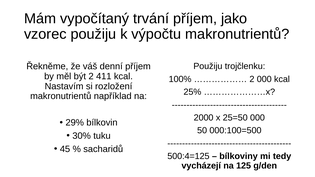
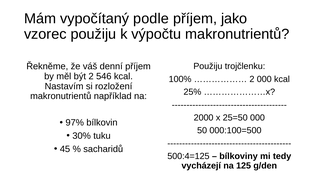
trvání: trvání -> podle (151, 19)
411: 411 -> 546 (104, 76)
29%: 29% -> 97% (75, 123)
